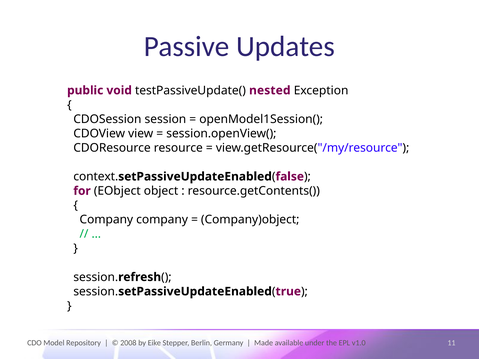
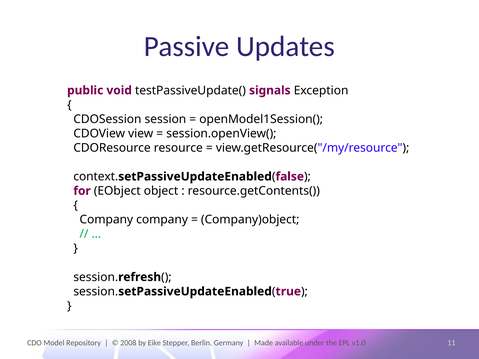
nested: nested -> signals (270, 90)
